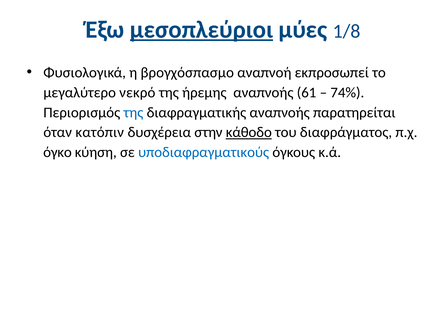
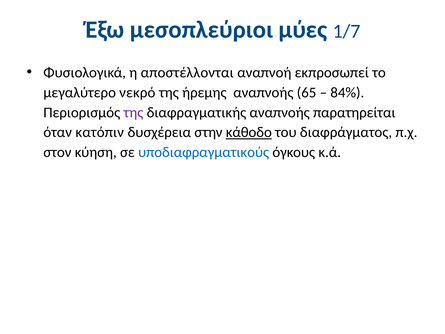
μεσοπλεύριοι underline: present -> none (201, 30)
1/8: 1/8 -> 1/7 (347, 31)
βρογχόσπασμο: βρογχόσπασμο -> αποστέλλονται (187, 73)
61: 61 -> 65 (307, 92)
74%: 74% -> 84% (347, 92)
της colour: blue -> purple (133, 112)
όγκο: όγκο -> στον (57, 152)
